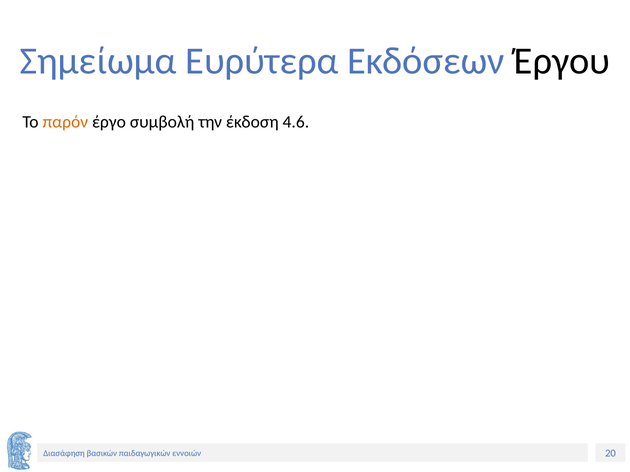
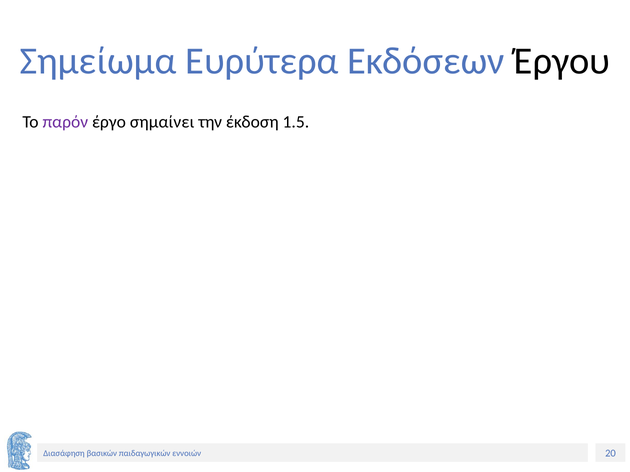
παρόν colour: orange -> purple (65, 122)
συμβολή: συμβολή -> σημαίνει (162, 122)
4.6: 4.6 -> 1.5 (296, 122)
